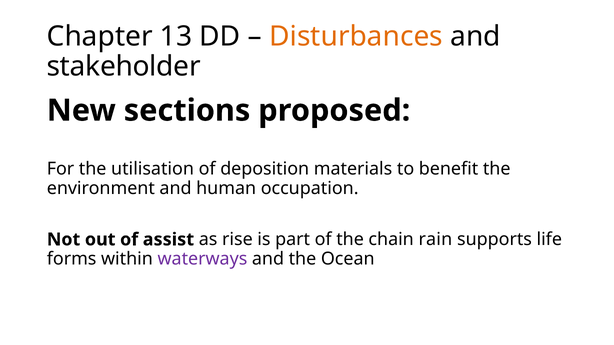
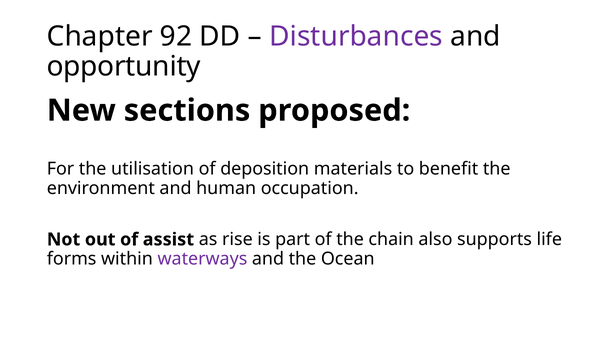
13: 13 -> 92 (176, 36)
Disturbances colour: orange -> purple (356, 36)
stakeholder: stakeholder -> opportunity (124, 67)
rain: rain -> also (435, 240)
